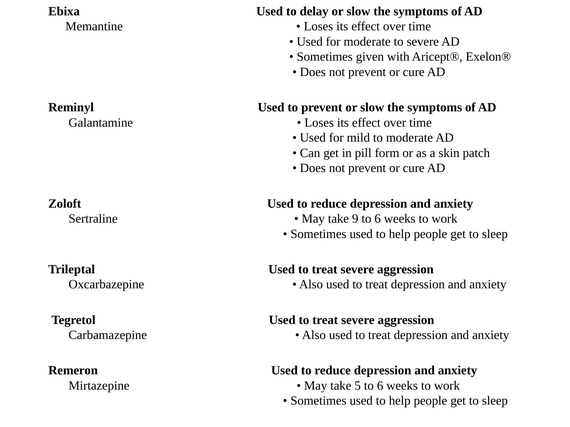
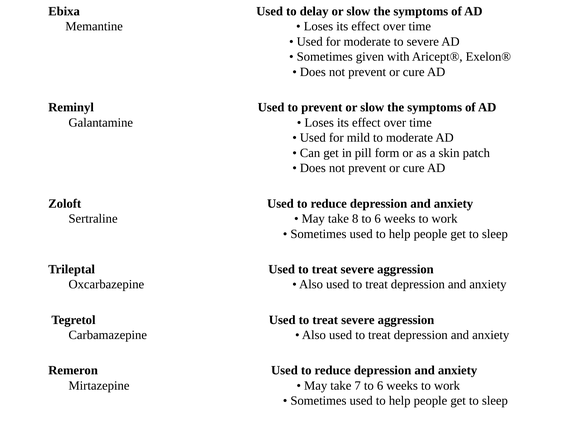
9: 9 -> 8 (355, 219)
5: 5 -> 7 (358, 386)
